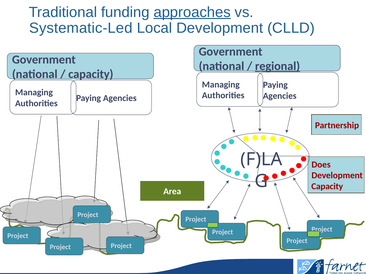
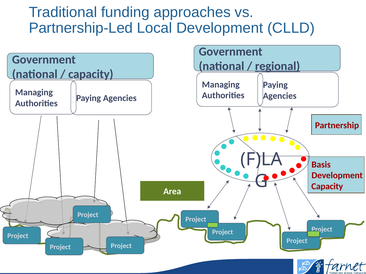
approaches underline: present -> none (192, 12)
Systematic-Led: Systematic-Led -> Partnership-Led (81, 28)
Does: Does -> Basis (321, 165)
